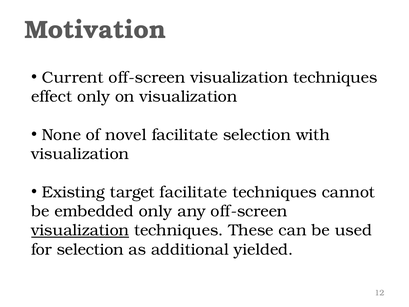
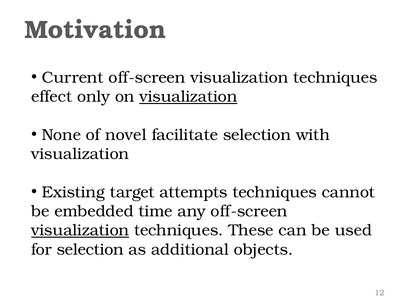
visualization underline: none -> present (188, 97)
target facilitate: facilitate -> attempts (193, 192)
embedded only: only -> time (156, 211)
yielded: yielded -> objects (264, 249)
